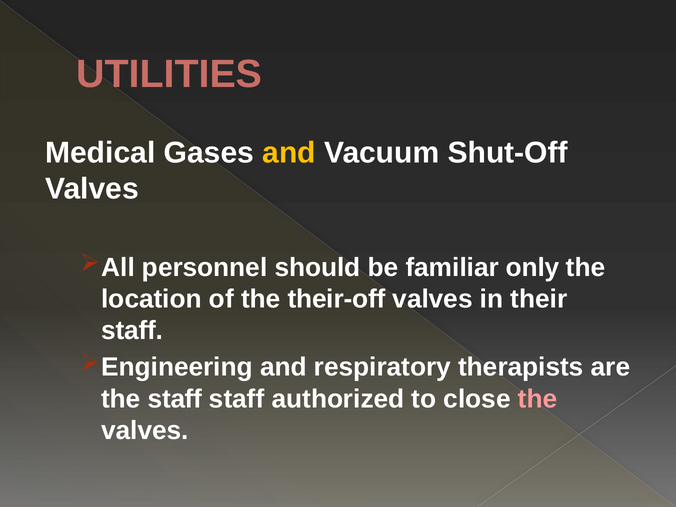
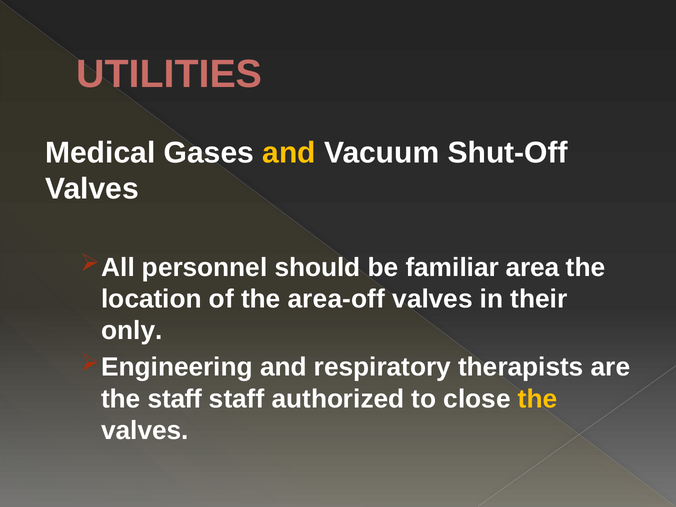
only: only -> area (533, 267)
their-off: their-off -> area-off (336, 299)
staff: staff -> only (132, 330)
the colour: pink -> yellow (538, 399)
